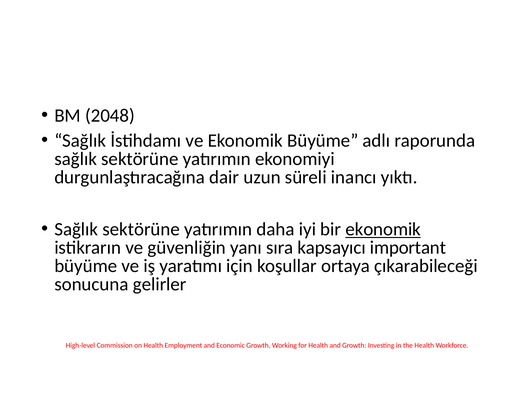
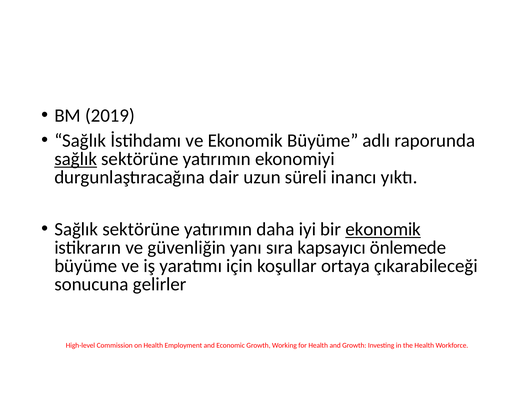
2048: 2048 -> 2019 (110, 116)
sağlık underline: none -> present (76, 159)
important: important -> önlemede (408, 248)
